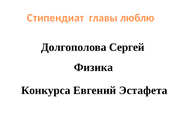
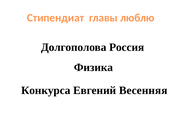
Сергей: Сергей -> Россия (127, 47)
Эстафета: Эстафета -> Весенняя (143, 90)
